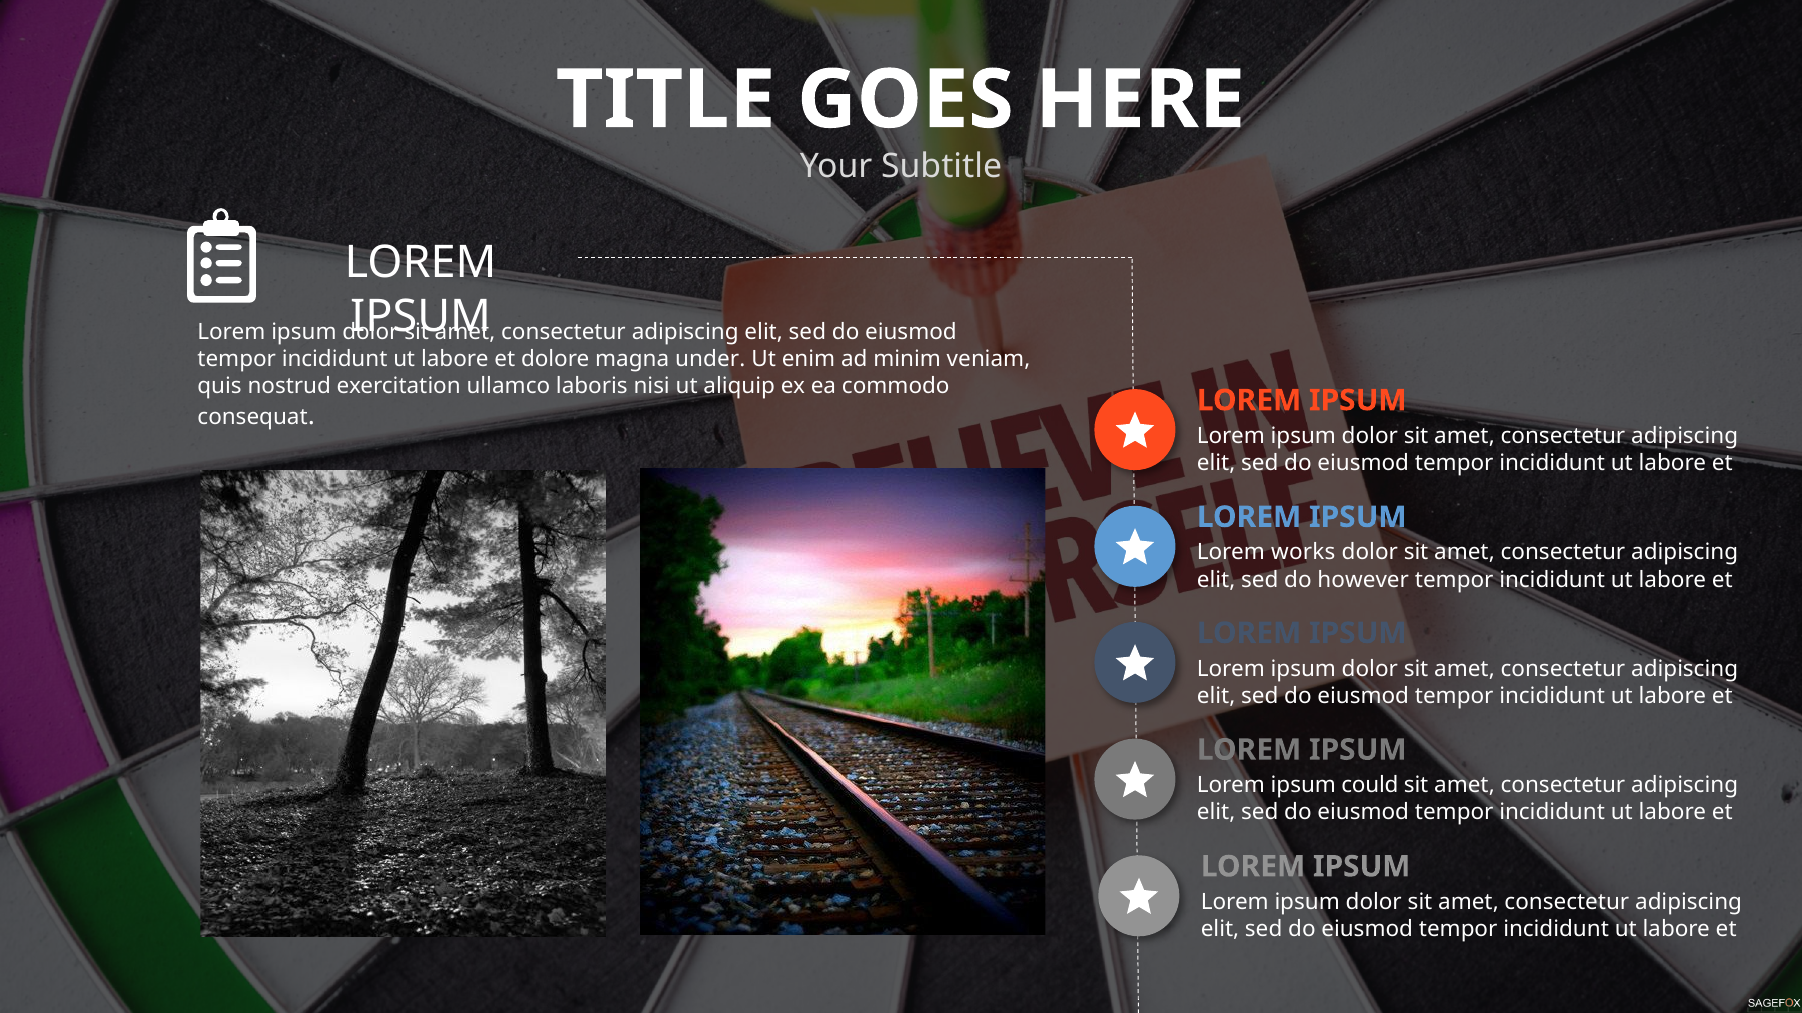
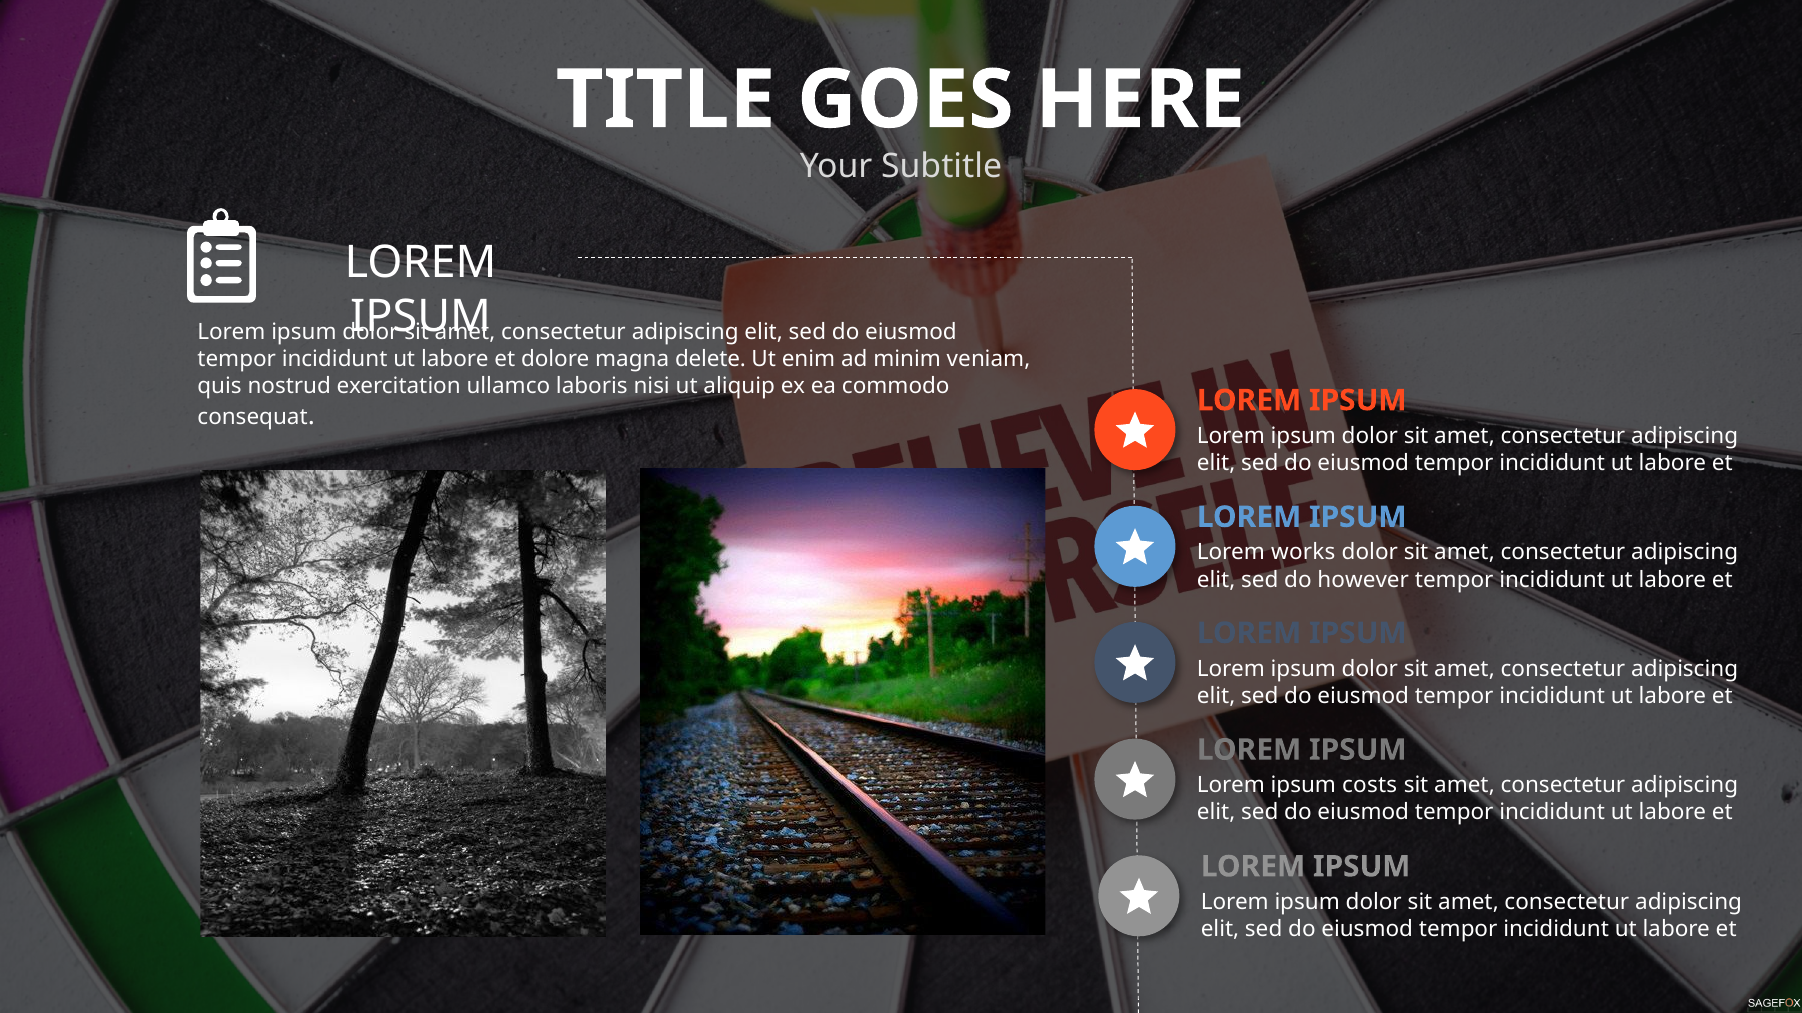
under: under -> delete (710, 360)
could: could -> costs (1370, 786)
